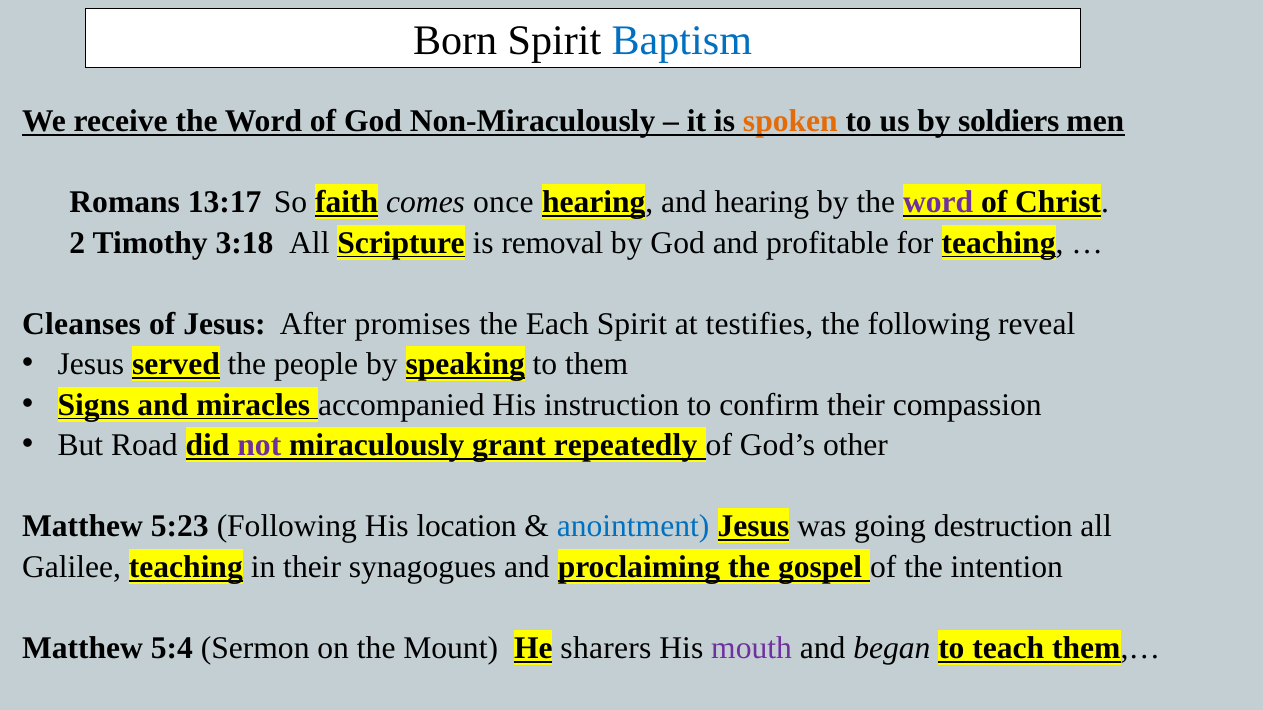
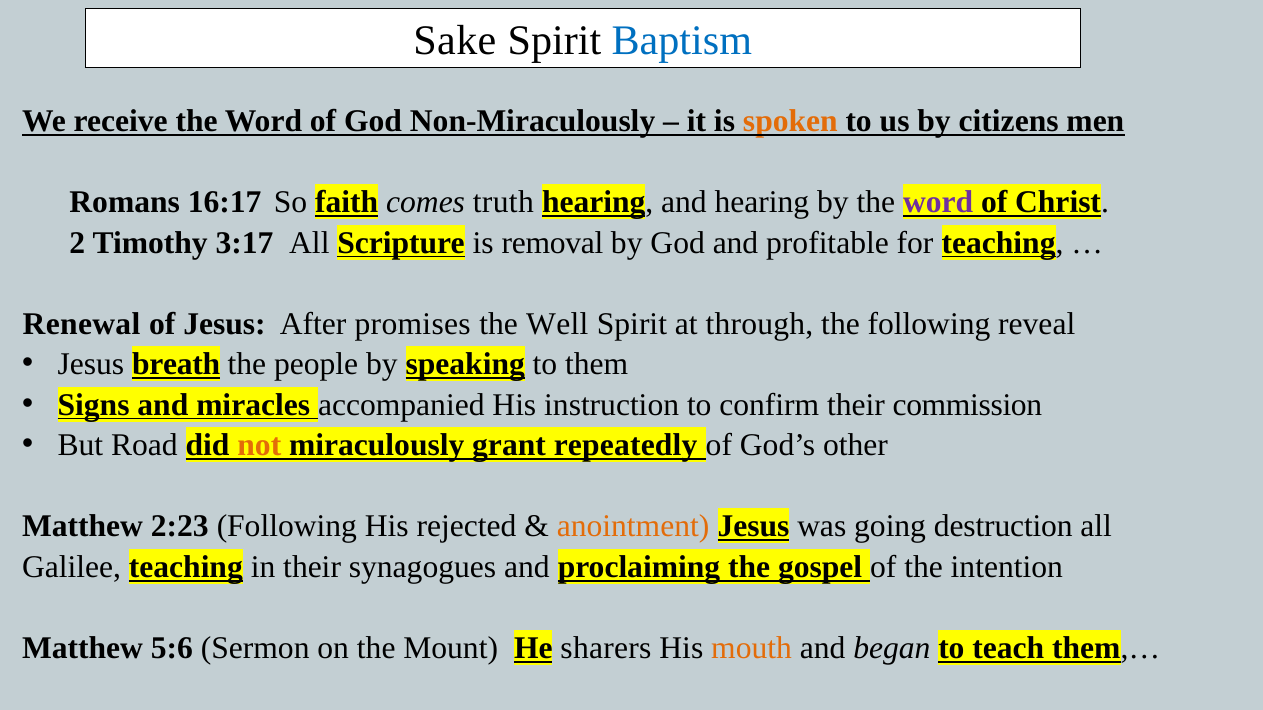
Born: Born -> Sake (455, 41)
soldiers: soldiers -> citizens (1009, 121)
13:17: 13:17 -> 16:17 (225, 202)
once: once -> truth (503, 202)
3:18: 3:18 -> 3:17 (245, 243)
Cleanses: Cleanses -> Renewal (82, 324)
Each: Each -> Well (557, 324)
testifies: testifies -> through (759, 324)
served: served -> breath (176, 364)
compassion: compassion -> commission (967, 405)
not colour: purple -> orange (259, 445)
5:23: 5:23 -> 2:23 (180, 527)
location: location -> rejected (467, 527)
anointment colour: blue -> orange (633, 527)
5:4: 5:4 -> 5:6 (172, 648)
mouth colour: purple -> orange (752, 648)
